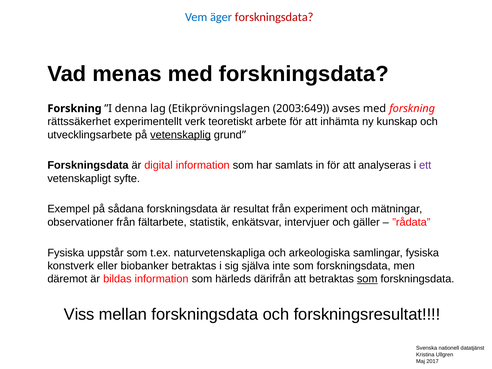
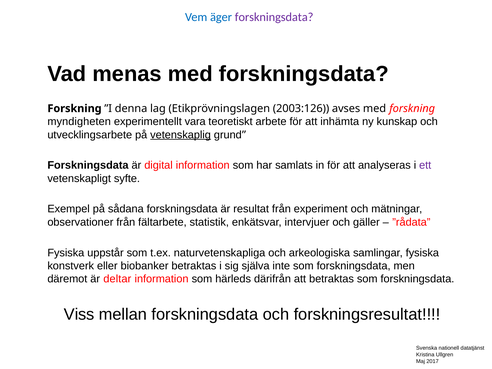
forskningsdata colour: red -> purple (274, 17)
2003:649: 2003:649 -> 2003:126 (301, 109)
rättssäkerhet: rättssäkerhet -> myndigheten (79, 122)
verk: verk -> vara (195, 122)
bildas: bildas -> deltar (117, 279)
som underline: present -> none (367, 279)
